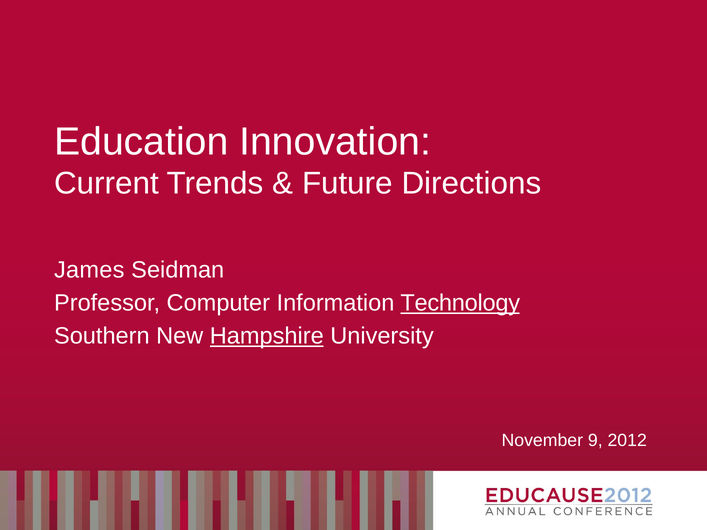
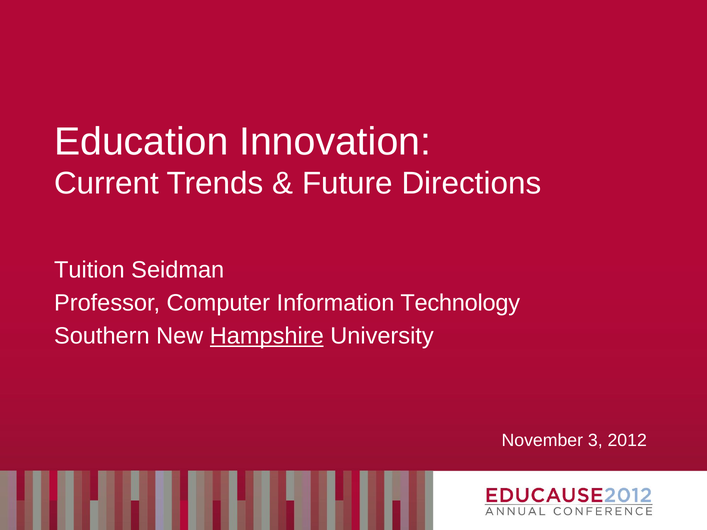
James: James -> Tuition (89, 270)
Technology underline: present -> none (460, 303)
9: 9 -> 3 (595, 441)
